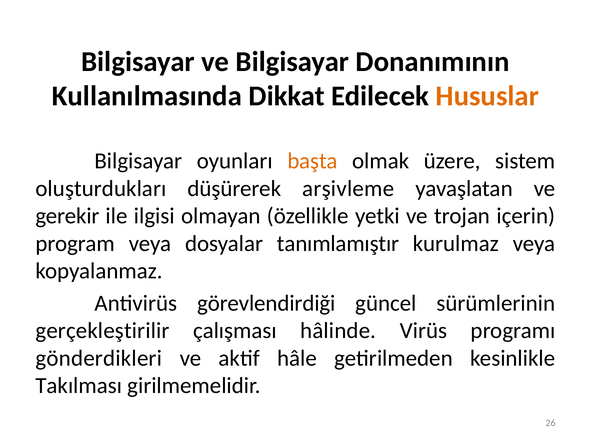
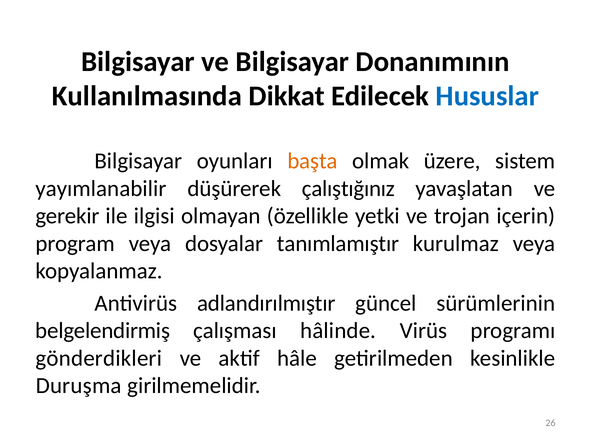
Hususlar colour: orange -> blue (487, 96)
oluşturdukları: oluşturdukları -> yayımlanabilir (101, 189)
arşivleme: arşivleme -> çalıştığınız (348, 189)
görevlendirdiği: görevlendirdiği -> adlandırılmıştır (266, 303)
gerçekleştirilir: gerçekleştirilir -> belgelendirmiş (103, 331)
Takılması: Takılması -> Duruşma (79, 386)
